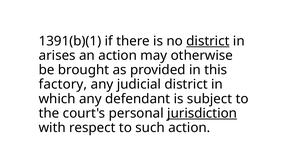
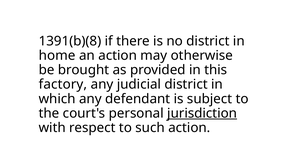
1391(b)(1: 1391(b)(1 -> 1391(b)(8 (70, 41)
district underline: present -> none (208, 41)
arises: arises -> home (57, 56)
